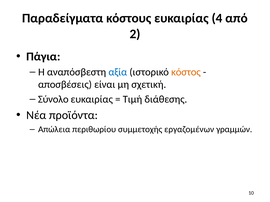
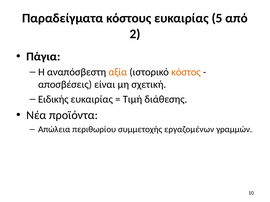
4: 4 -> 5 (217, 18)
αξία colour: blue -> orange (118, 72)
Σύνολο: Σύνολο -> Ειδικής (53, 99)
